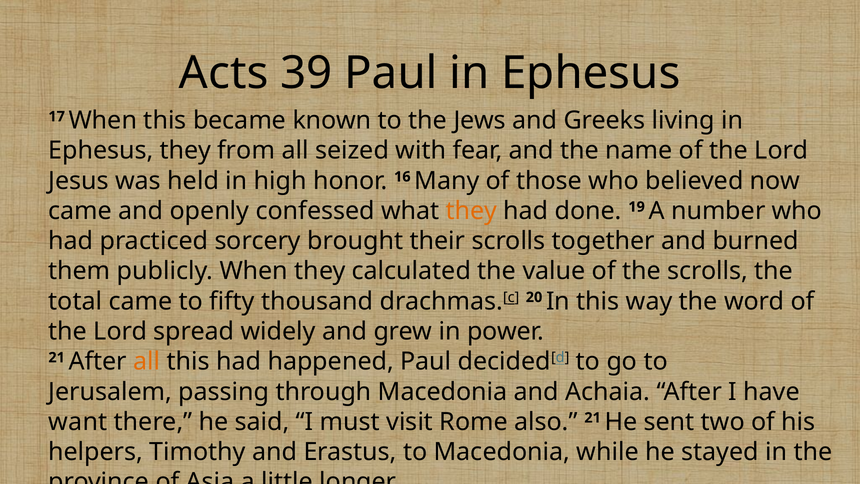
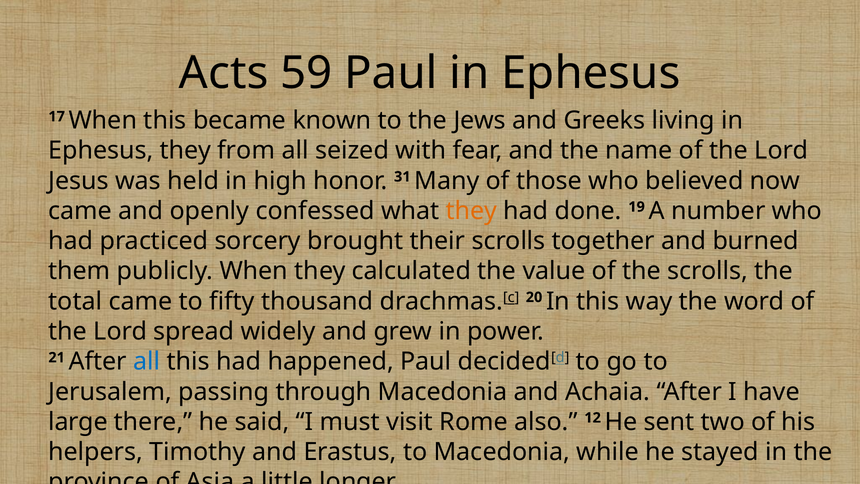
39: 39 -> 59 (306, 73)
16: 16 -> 31 (402, 177)
all colour: orange -> blue (147, 361)
want: want -> large (78, 422)
also 21: 21 -> 12 (593, 418)
